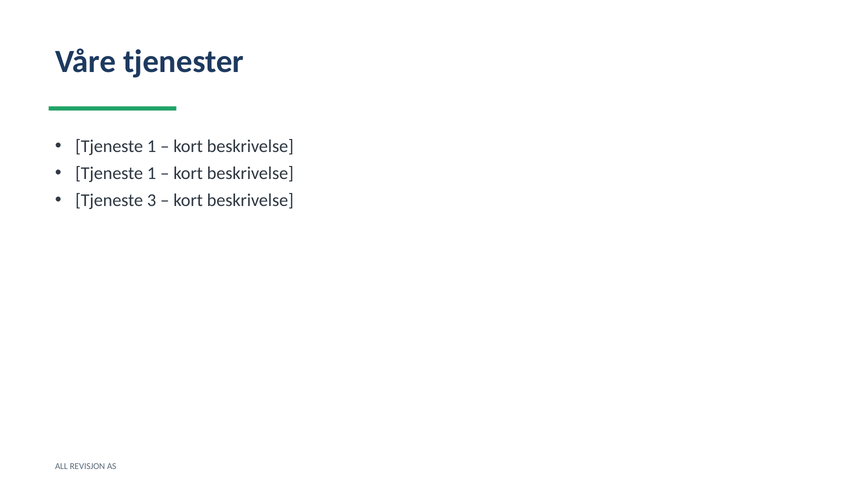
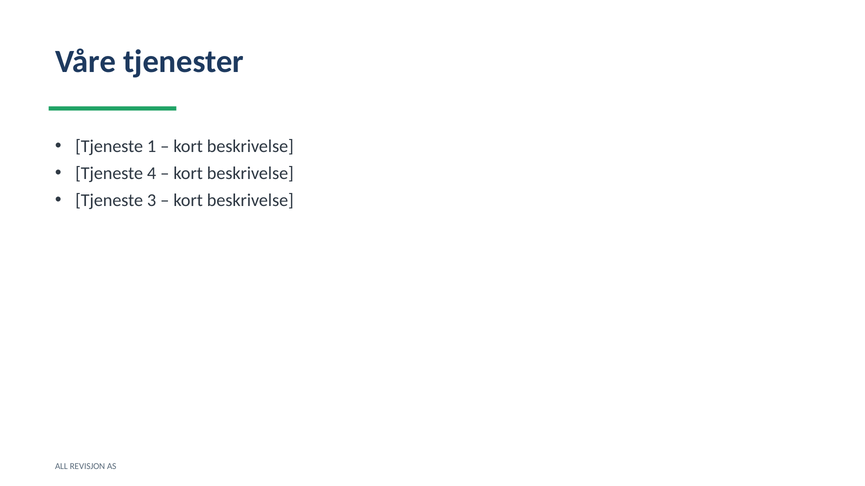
1: 1 -> 4 (152, 174)
